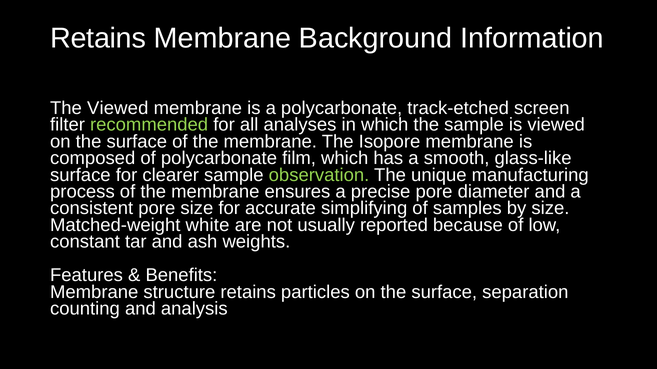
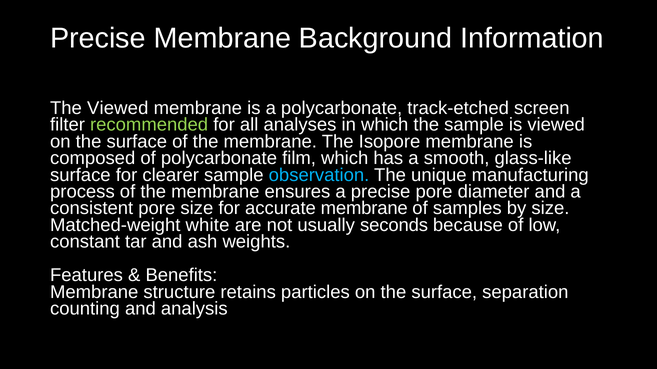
Retains: Retains -> Precise (98, 39)
observation colour: light green -> light blue (319, 175)
accurate simplifying: simplifying -> membrane (364, 209)
reported: reported -> seconds (394, 225)
